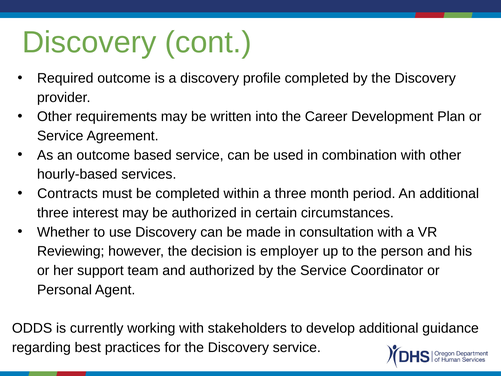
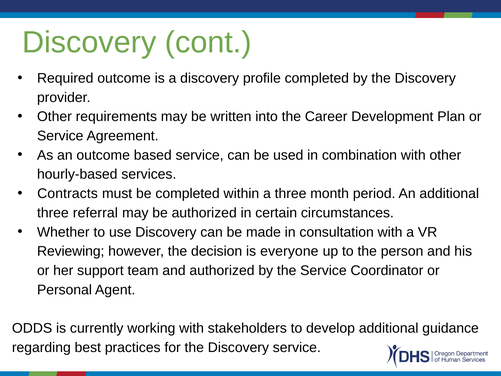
interest: interest -> referral (95, 213)
employer: employer -> everyone (289, 251)
